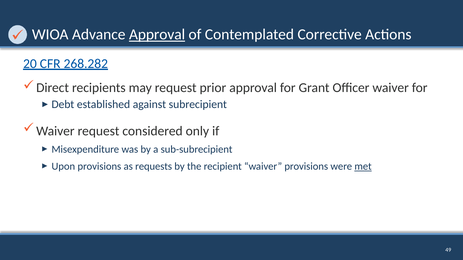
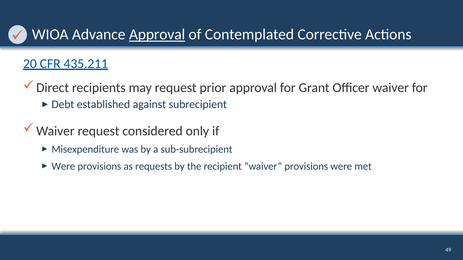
268.282: 268.282 -> 435.211 (86, 64)
Upon: Upon -> Were (63, 167)
met underline: present -> none (363, 167)
